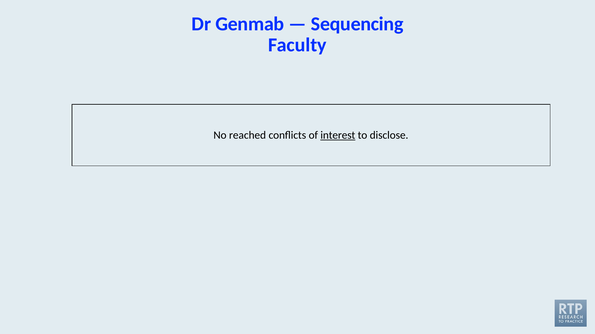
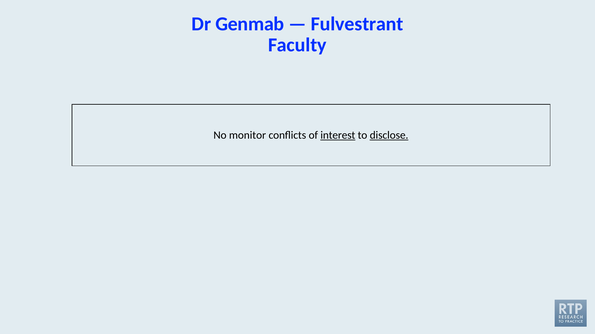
Sequencing: Sequencing -> Fulvestrant (357, 24)
reached: reached -> monitor (248, 135)
disclose underline: none -> present (389, 135)
